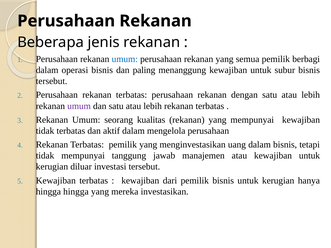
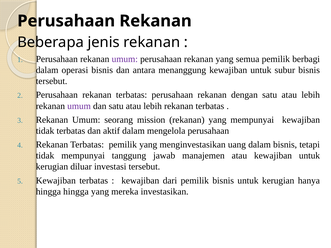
umum colour: blue -> purple (125, 59)
paling: paling -> antara (144, 70)
kualitas: kualitas -> mission (151, 120)
